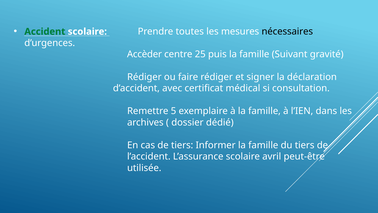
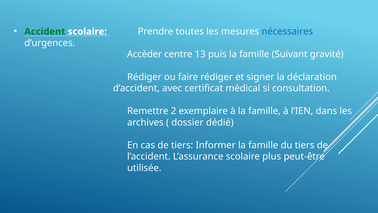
nécessaires colour: black -> blue (287, 32)
25: 25 -> 13 (200, 54)
5: 5 -> 2 (173, 111)
avril: avril -> plus (272, 156)
